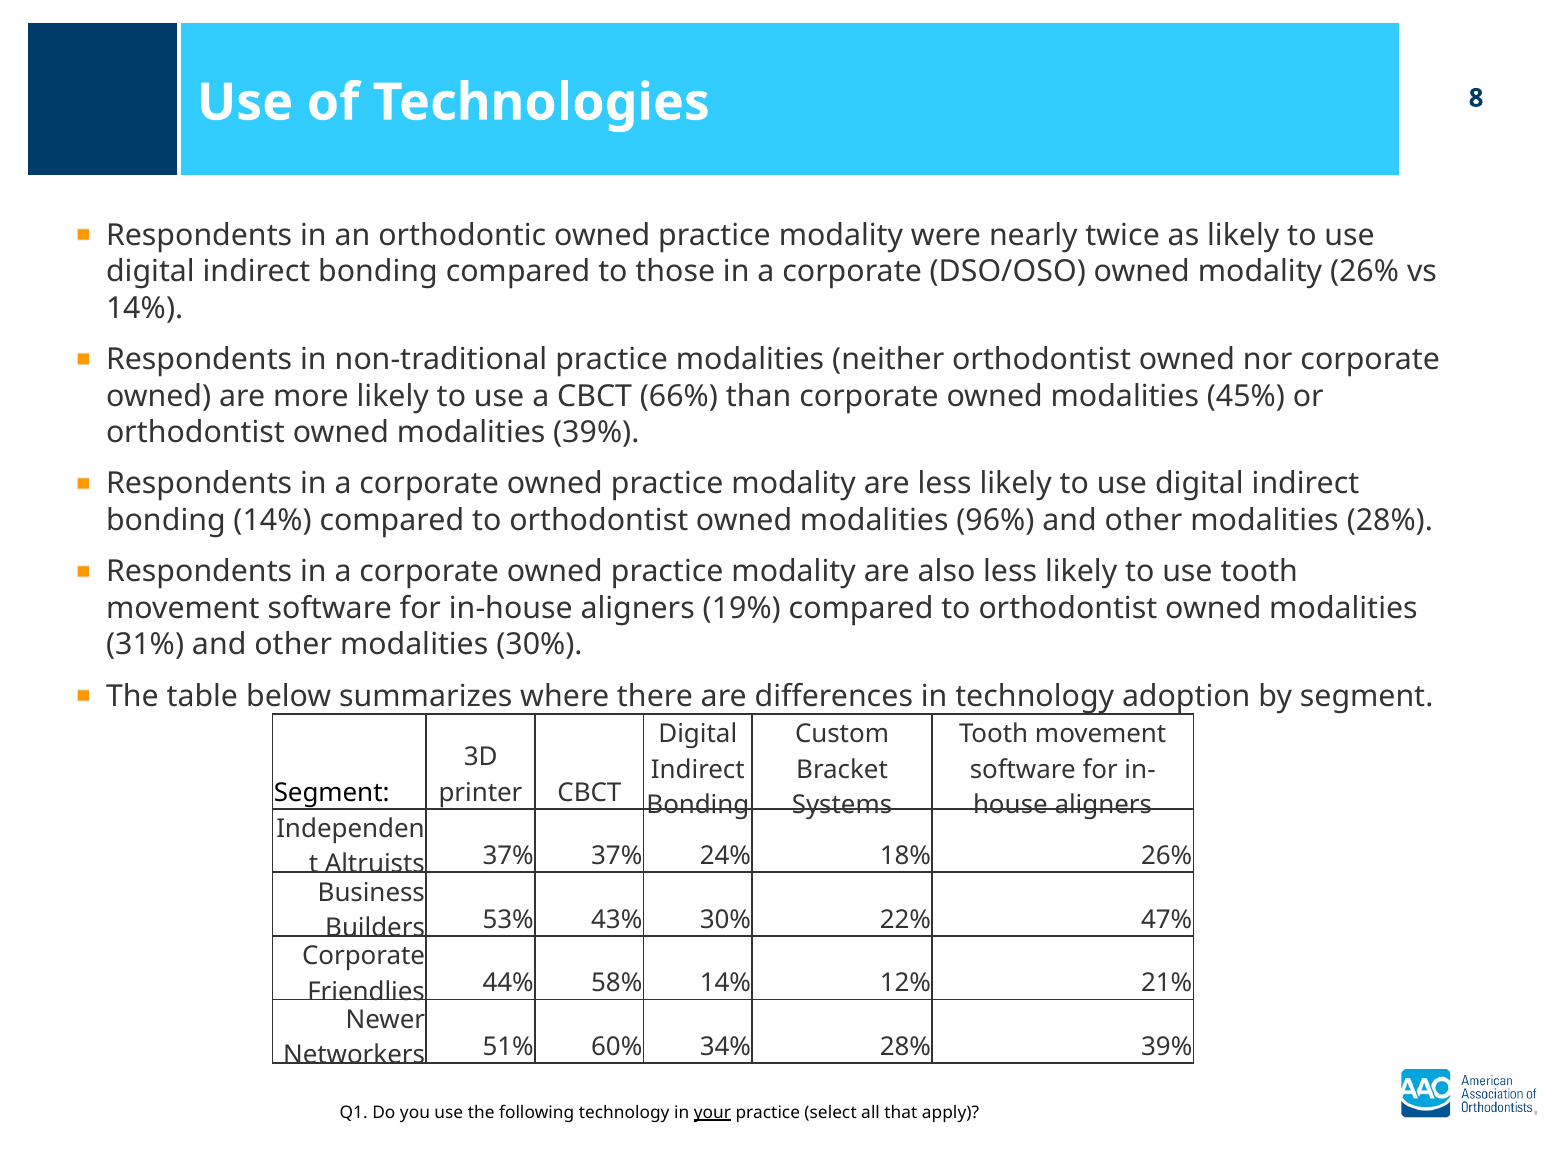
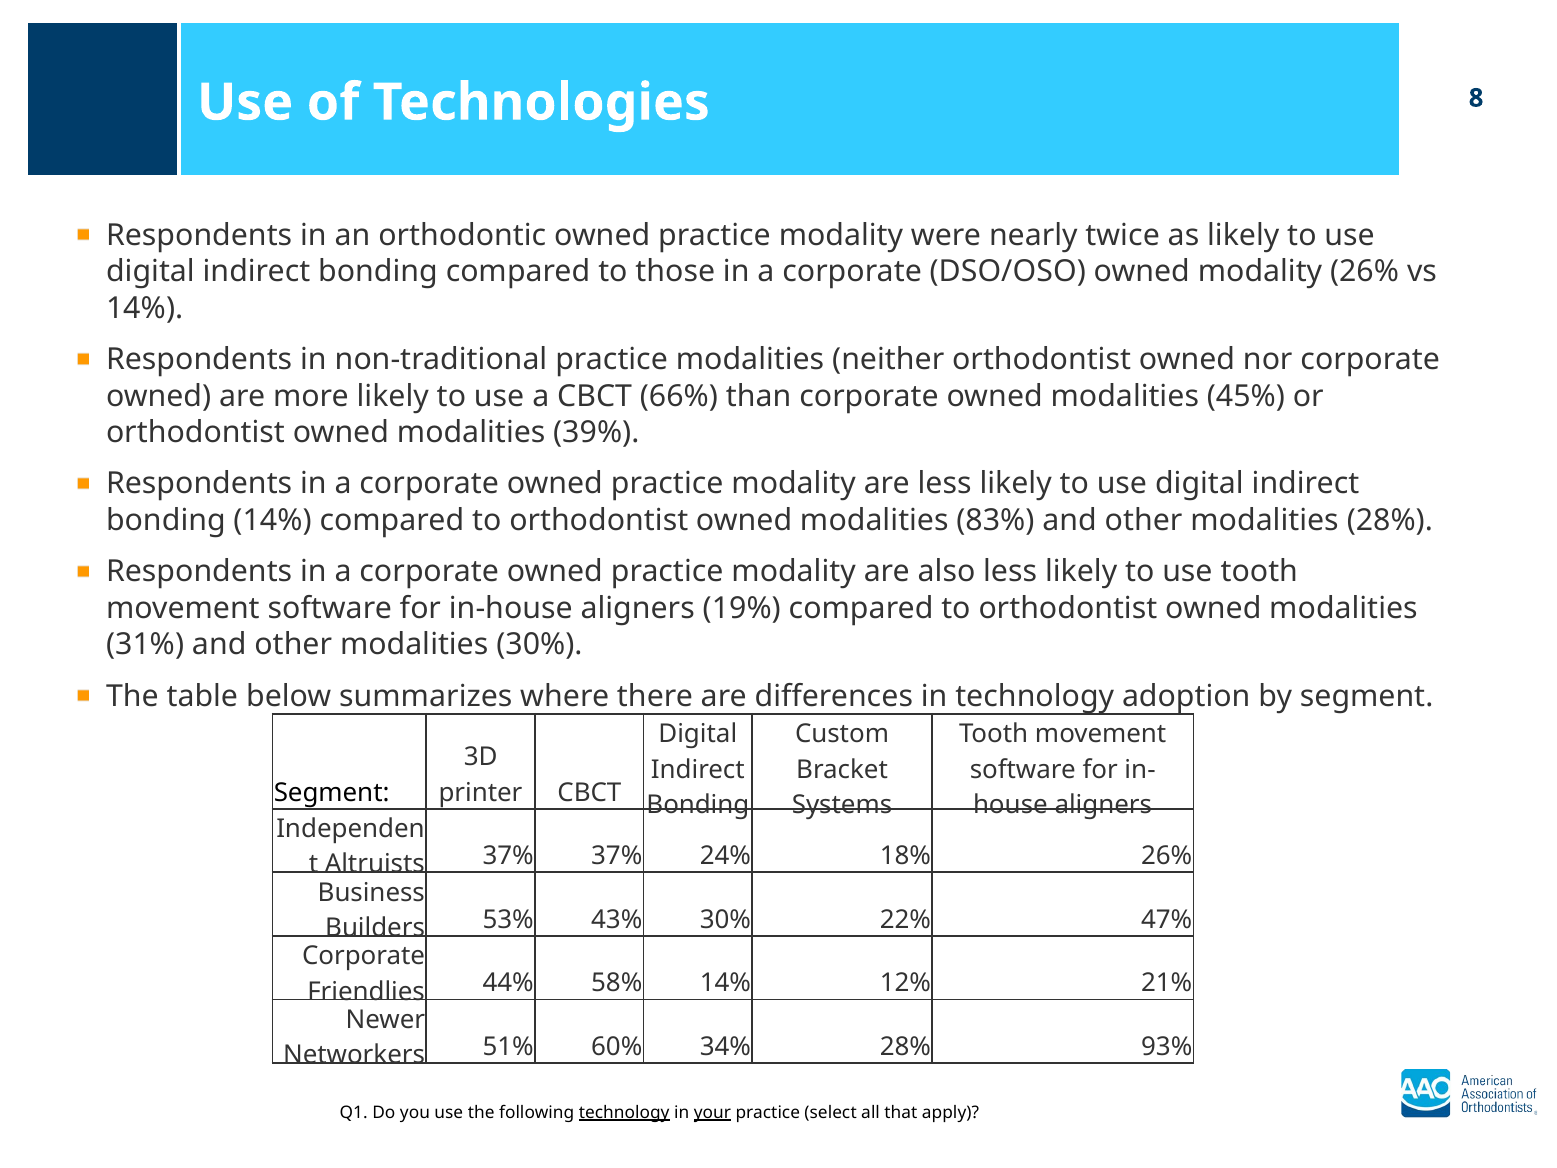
96%: 96% -> 83% (995, 520)
28% 39%: 39% -> 93% (1167, 1047)
technology underline: none -> present (624, 1112)
